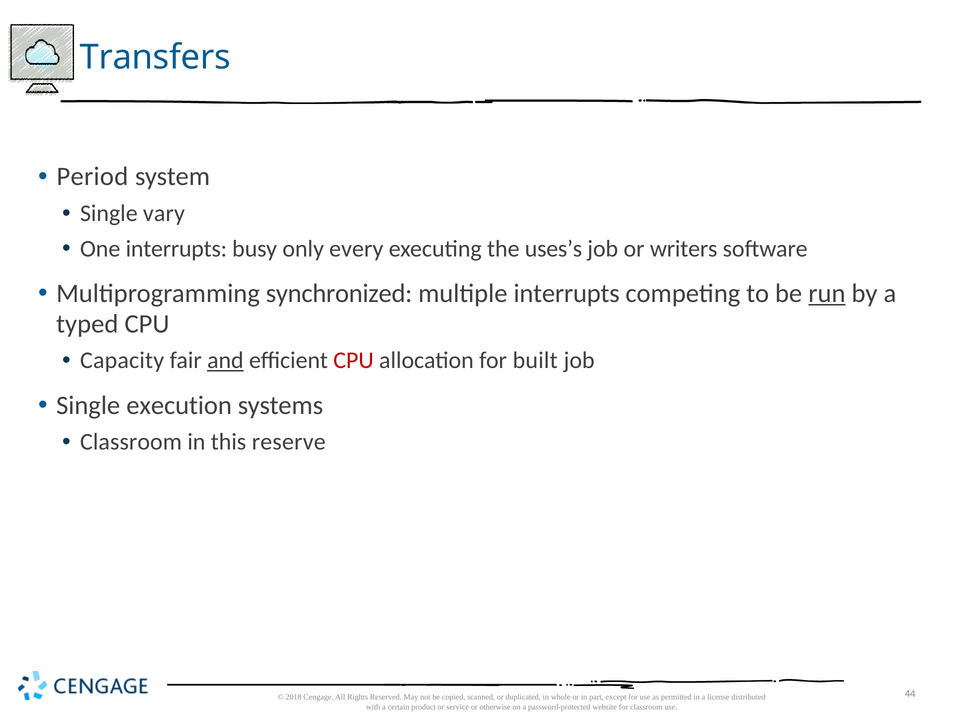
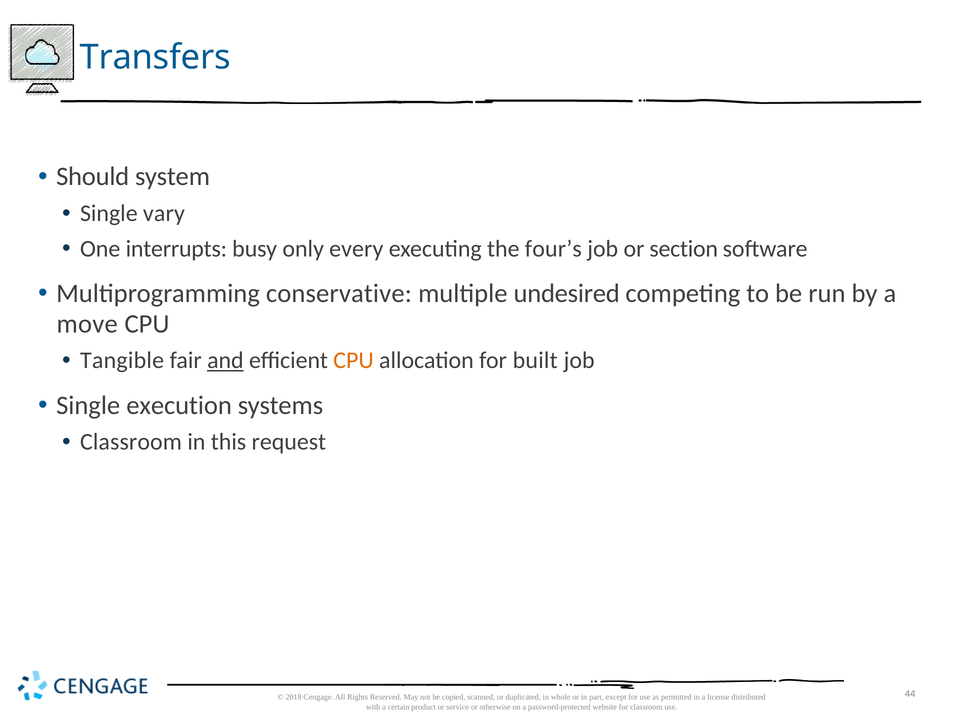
Period: Period -> Should (93, 177)
uses’s: uses’s -> four’s (553, 249)
writers: writers -> section (684, 249)
synchronized: synchronized -> conservative (339, 293)
multiple interrupts: interrupts -> undesired (567, 293)
run underline: present -> none (827, 293)
typed: typed -> move (87, 324)
Capacity: Capacity -> Tangible (122, 360)
CPU colour: red -> orange (354, 360)
reserve: reserve -> request (289, 442)
